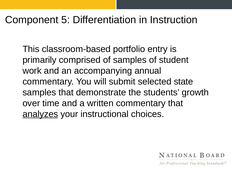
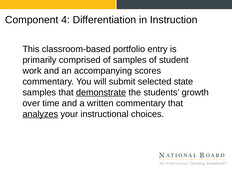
5: 5 -> 4 (66, 20)
annual: annual -> scores (148, 71)
demonstrate underline: none -> present (101, 92)
